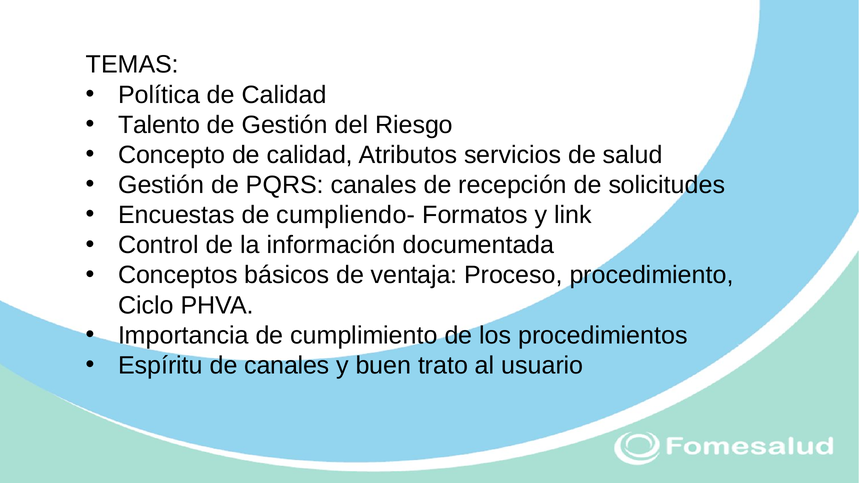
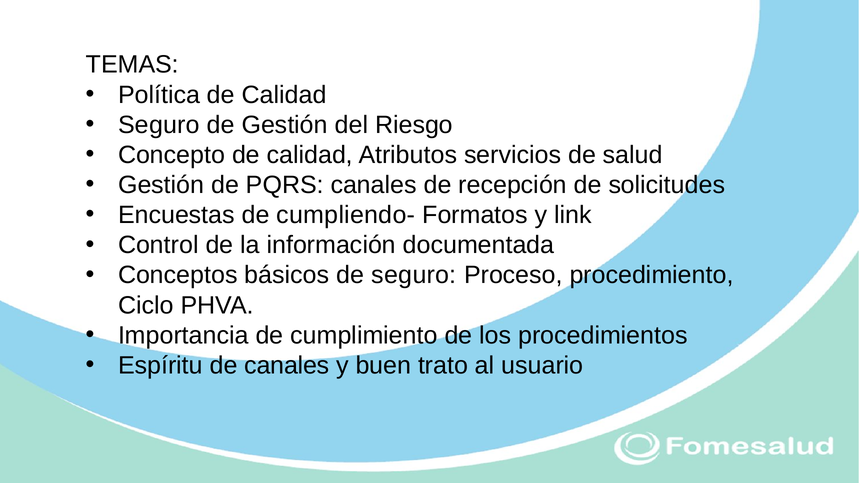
Talento: Talento -> Seguro (159, 125)
de ventaja: ventaja -> seguro (414, 275)
